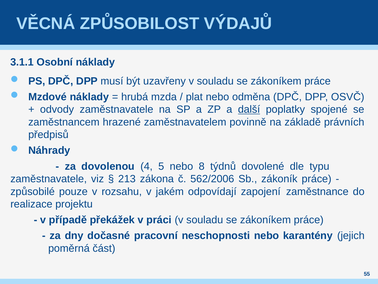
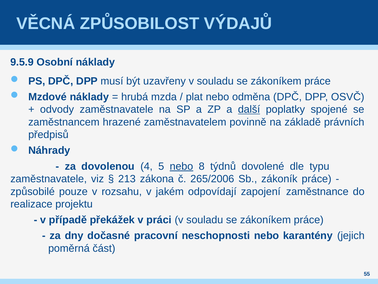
3.1.1: 3.1.1 -> 9.5.9 (22, 62)
nebo underline: none -> present (181, 166)
562/2006: 562/2006 -> 265/2006 (212, 179)
